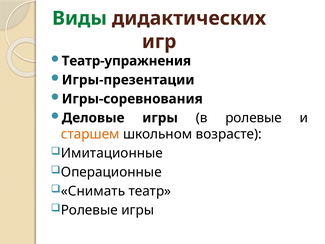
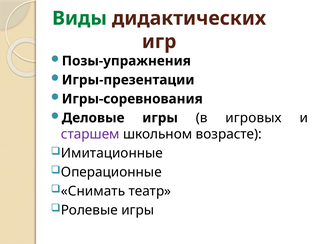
Театр-упражнения: Театр-упражнения -> Позы-упражнения (126, 61)
в ролевые: ролевые -> игровых (253, 118)
старшем colour: orange -> purple (90, 134)
